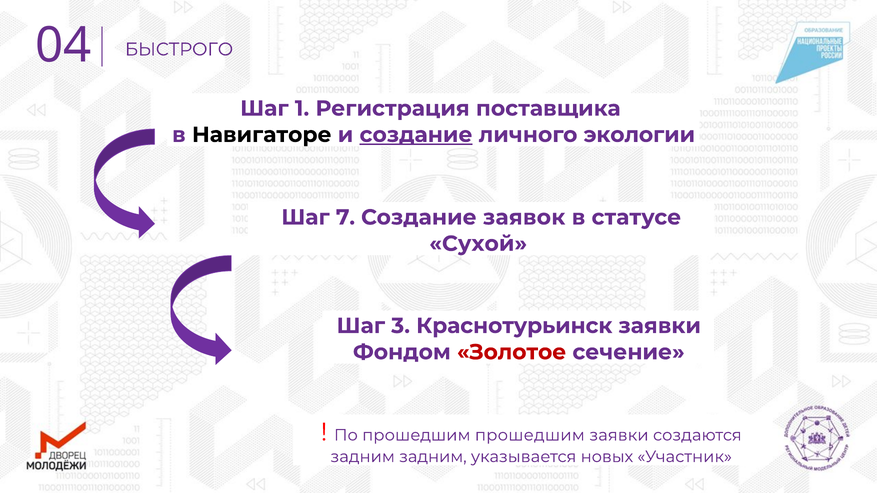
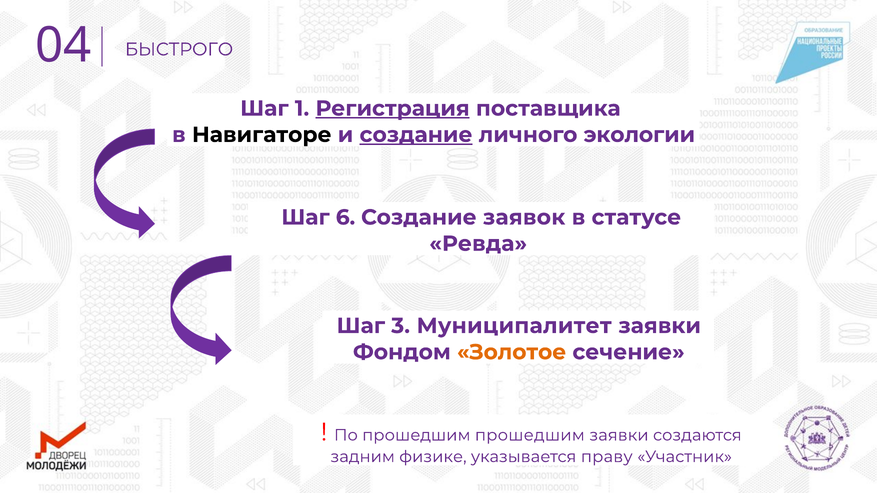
Регистрация underline: none -> present (393, 109)
7: 7 -> 6 (345, 217)
Сухой: Сухой -> Ревда (478, 244)
Краснотурьинск: Краснотурьинск -> Муниципалитет (514, 326)
Золотое colour: red -> orange (512, 352)
задним задним: задним -> физике (433, 457)
новых: новых -> праву (607, 457)
